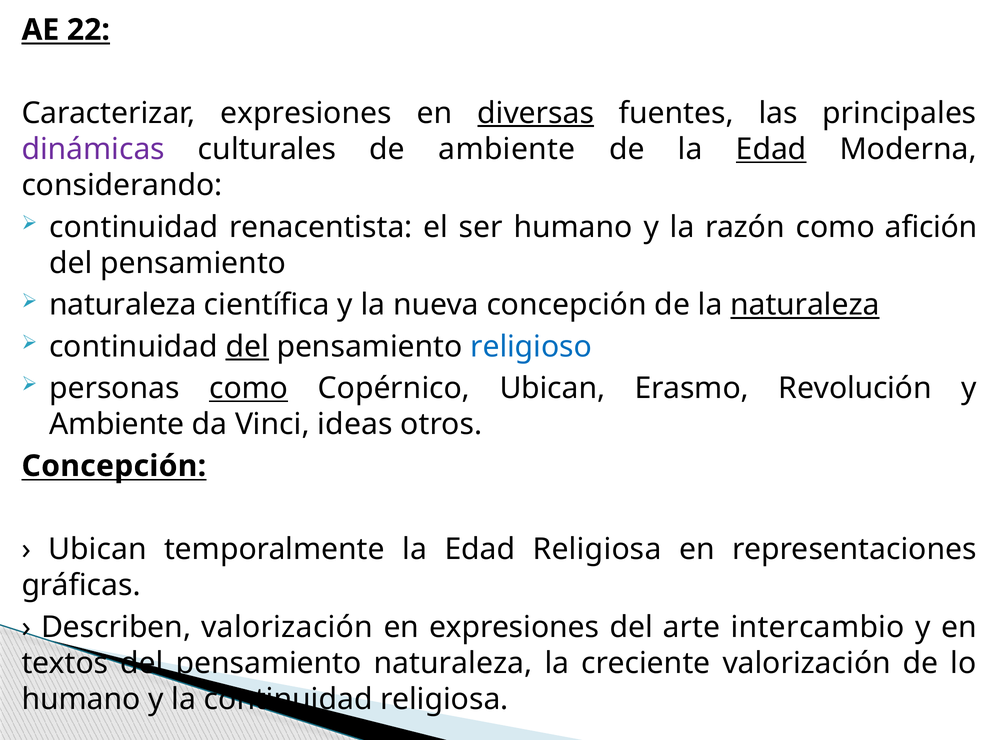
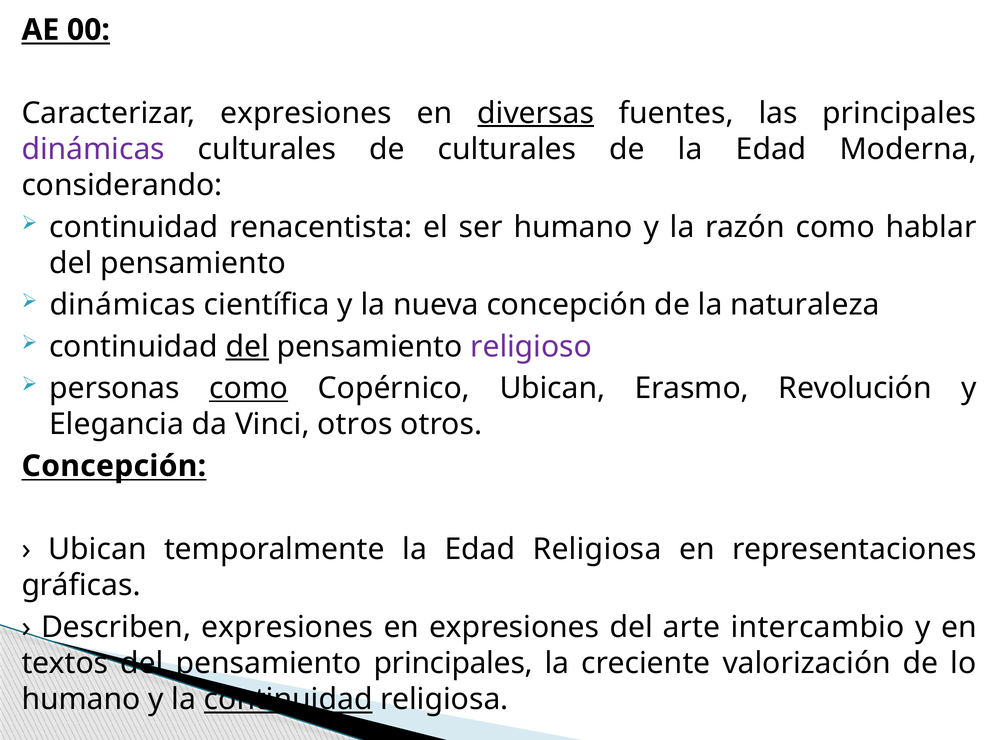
22: 22 -> 00 (88, 30)
de ambiente: ambiente -> culturales (507, 149)
Edad underline: present -> none (771, 149)
afición: afición -> hablar (931, 227)
naturaleza: naturaleza -> dinámicas (123, 305)
naturaleza underline: present -> none (805, 305)
religioso colour: blue -> purple (531, 347)
Ambiente: Ambiente -> Elegancia (117, 425)
Vinci ideas: ideas -> otros (355, 425)
Describen valorización: valorización -> expresiones (287, 627)
pensamiento naturaleza: naturaleza -> principales (453, 664)
continuidad underline: none -> present (288, 700)
